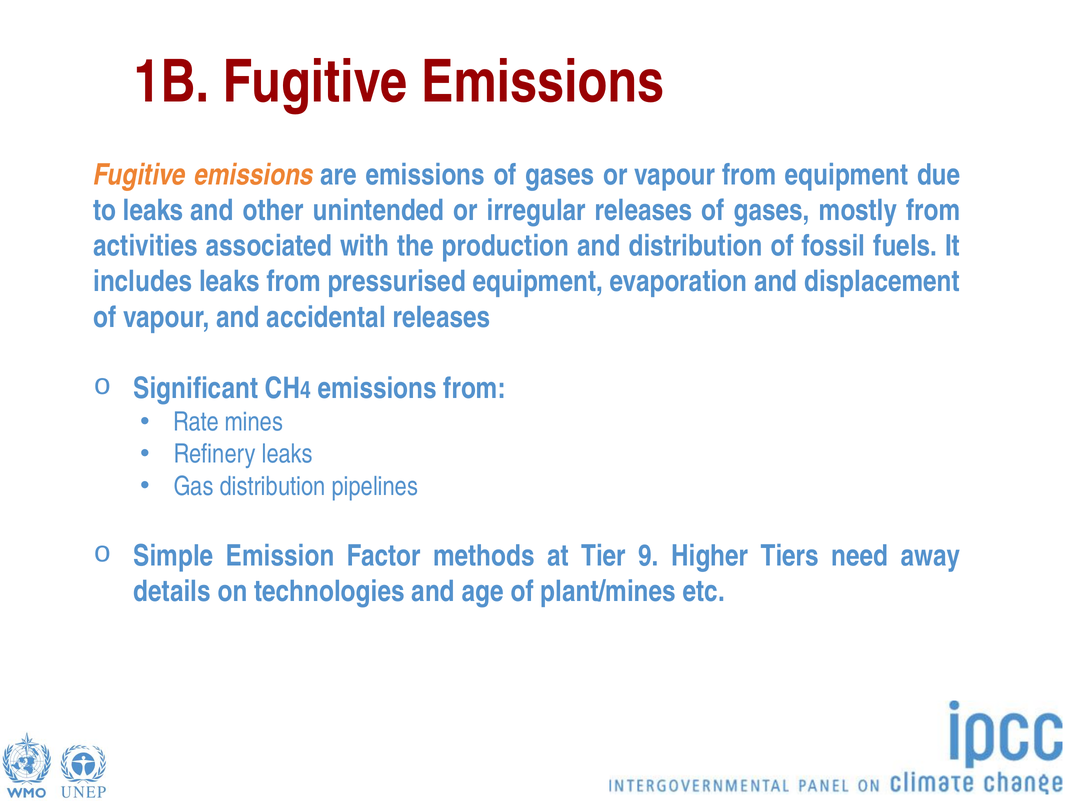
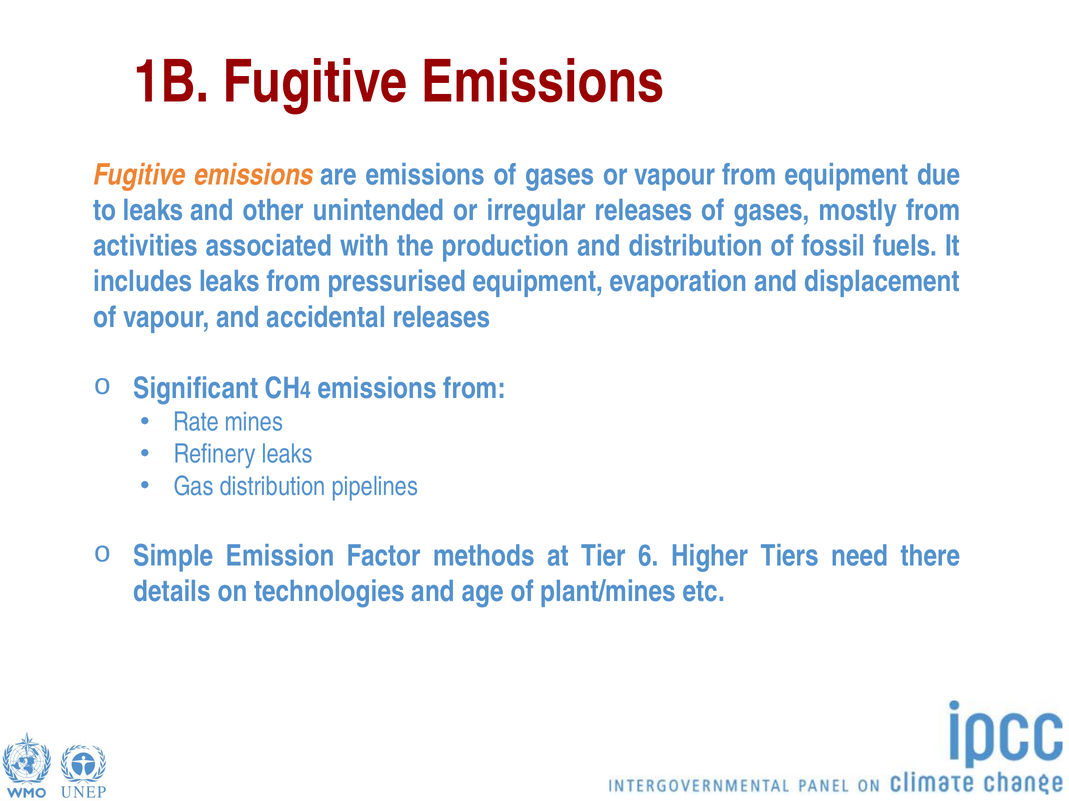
9: 9 -> 6 (649, 556)
away: away -> there (931, 556)
